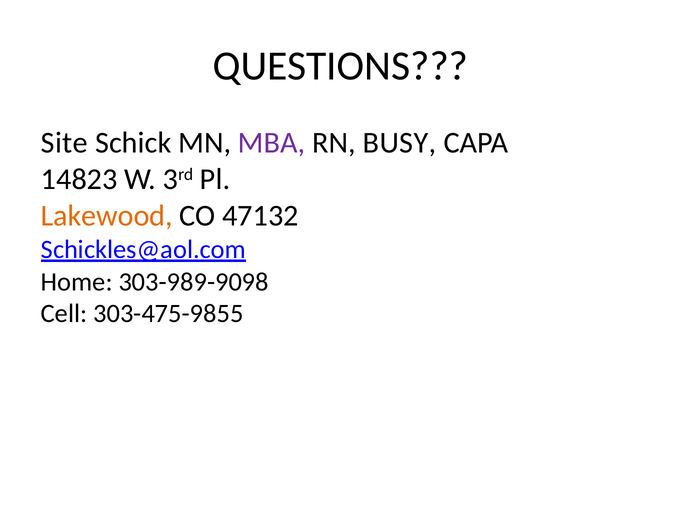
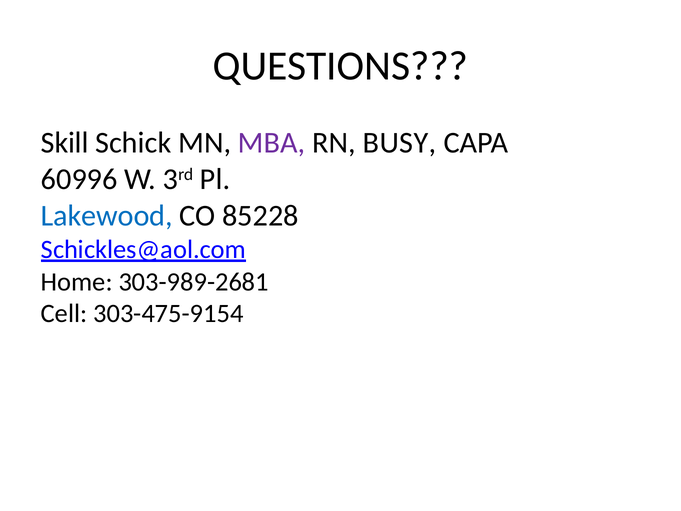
Site: Site -> Skill (65, 143)
14823: 14823 -> 60996 (79, 179)
Lakewood colour: orange -> blue (107, 216)
47132: 47132 -> 85228 (260, 216)
303-989-9098: 303-989-9098 -> 303-989-2681 (194, 282)
303-475-9855: 303-475-9855 -> 303-475-9154 (168, 313)
